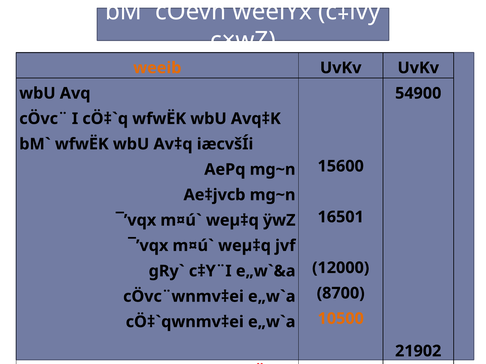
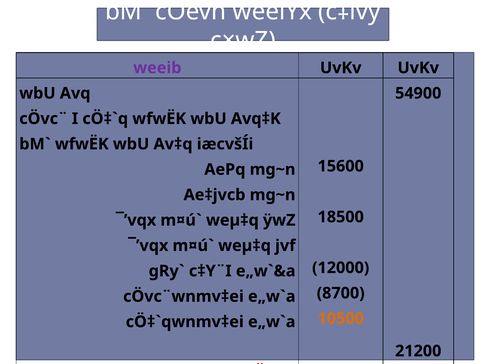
weeib colour: orange -> purple (157, 68)
16501: 16501 -> 18500 (341, 217)
21902: 21902 -> 21200 (418, 351)
